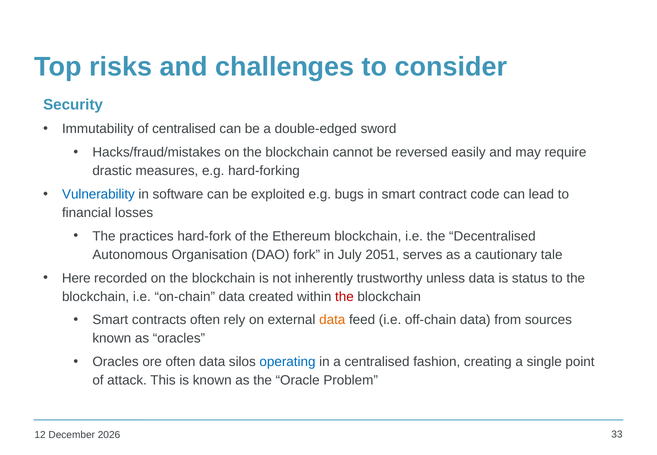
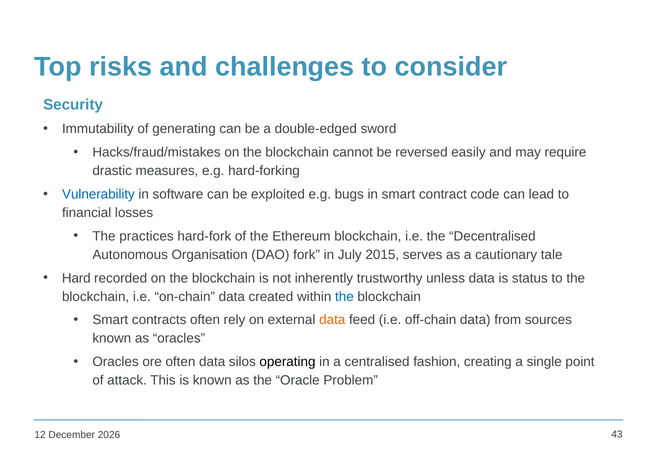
of centralised: centralised -> generating (184, 129)
2051: 2051 -> 2015 (382, 255)
Here: Here -> Hard (76, 278)
the colour: red -> blue (344, 296)
operating colour: blue -> black (287, 362)
33: 33 -> 43 (617, 434)
